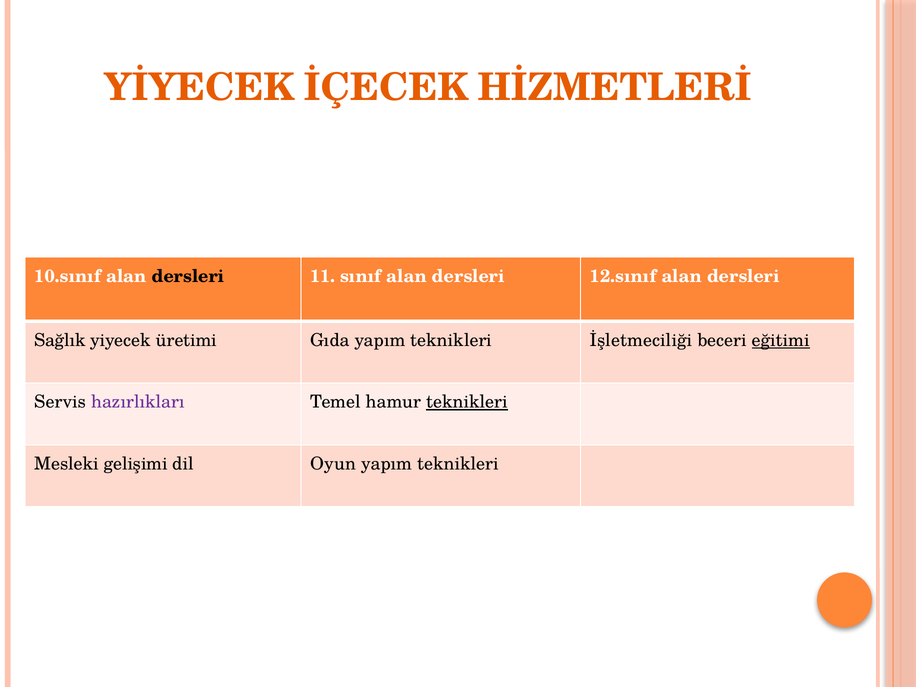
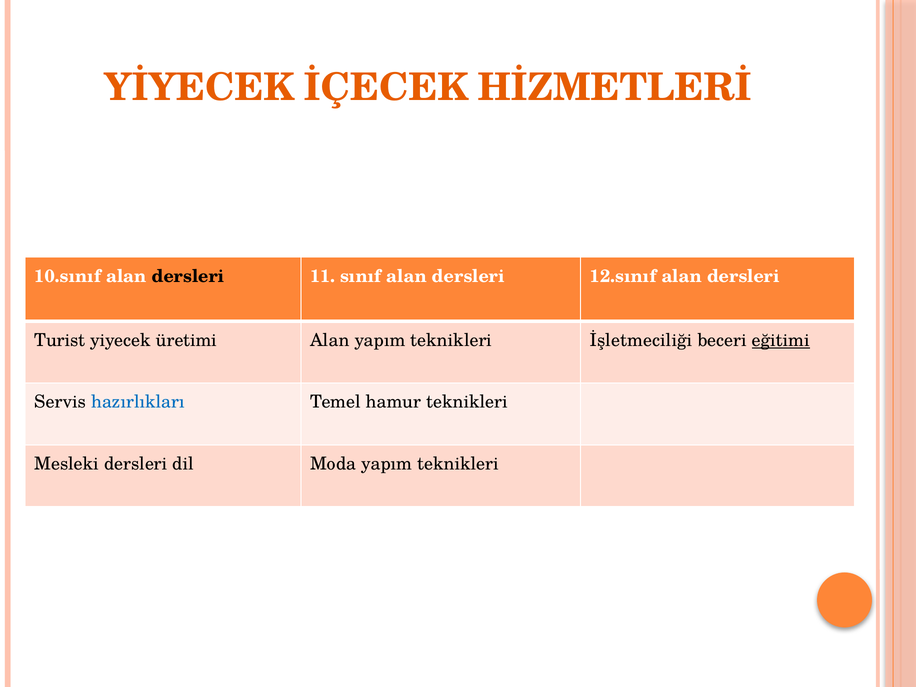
Sağlık: Sağlık -> Turist (60, 340)
üretimi Gıda: Gıda -> Alan (330, 340)
hazırlıkları colour: purple -> blue (138, 402)
teknikleri underline: present -> none (467, 402)
Mesleki gelişimi: gelişimi -> dersleri (136, 464)
Oyun: Oyun -> Moda (333, 464)
